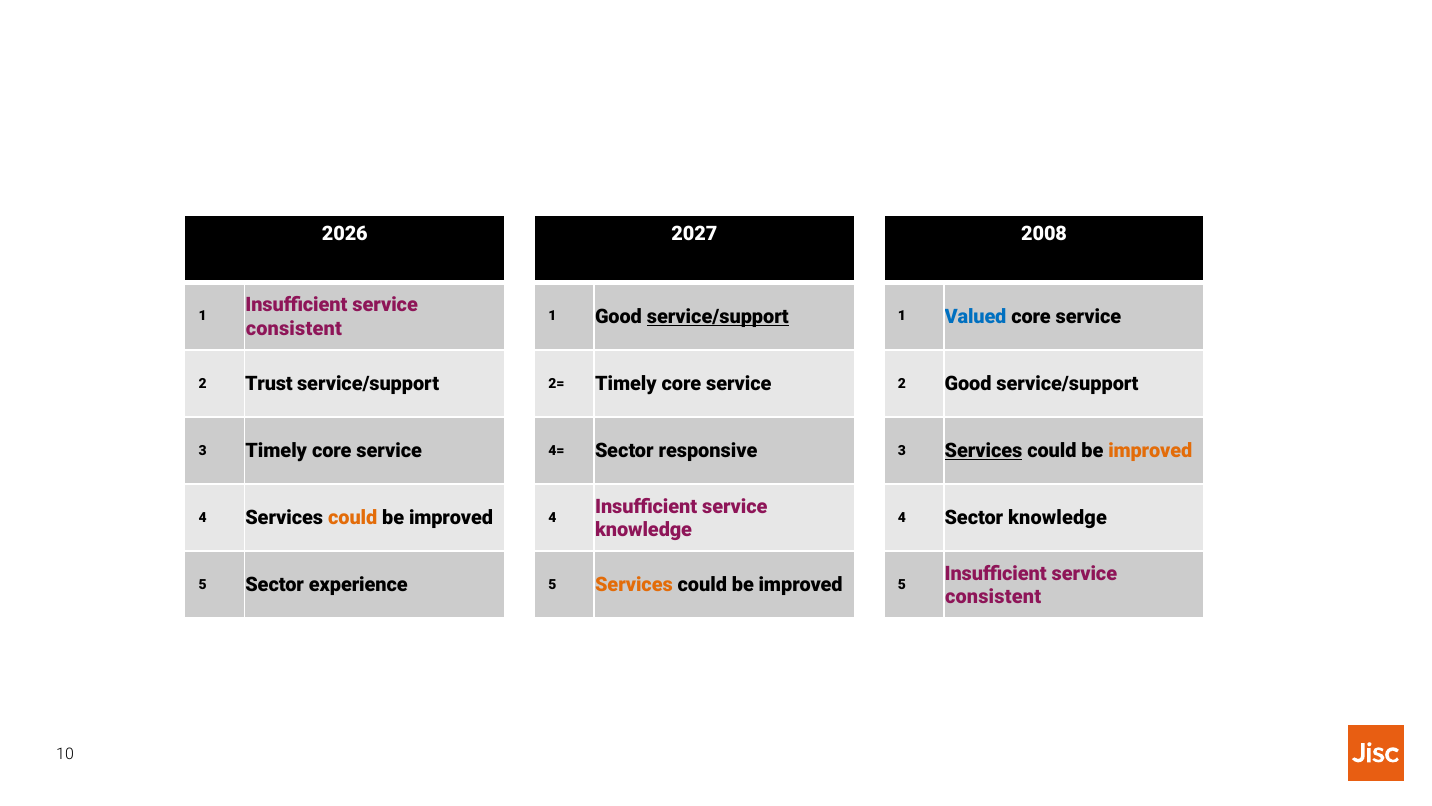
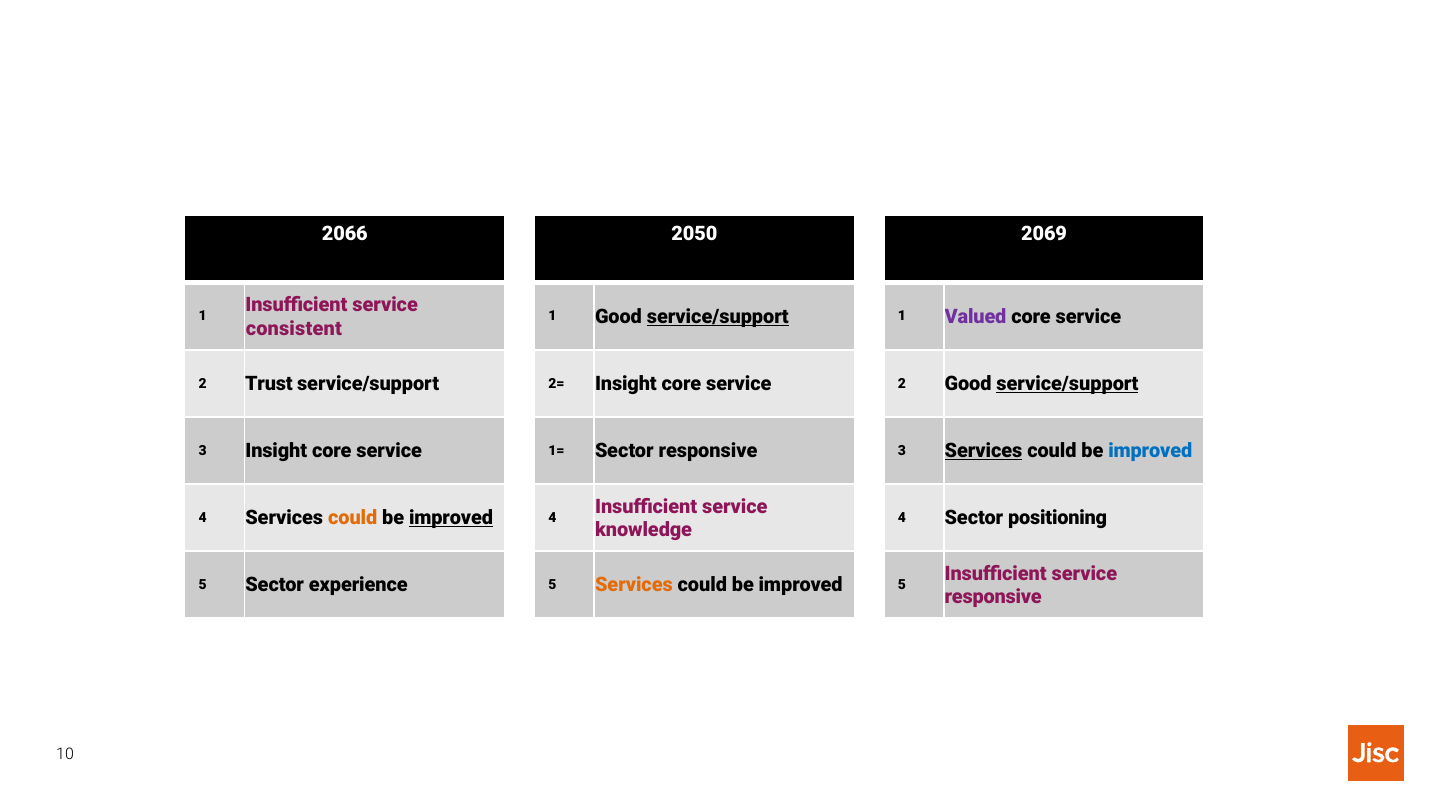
2026: 2026 -> 2066 (345, 234)
2027: 2027 -> 2050 (694, 234)
2008: 2008 -> 2069 (1044, 234)
Valued colour: blue -> purple (976, 317)
2= Timely: Timely -> Insight (626, 384)
service/support underline: none -> present (1067, 384)
3 Timely: Timely -> Insight (276, 451)
4=: 4= -> 1= (556, 450)
improved colour: orange -> blue (1150, 451)
improved underline: none -> present (451, 518)
Sector knowledge: knowledge -> positioning (1058, 518)
consistent: consistent -> responsive (993, 596)
